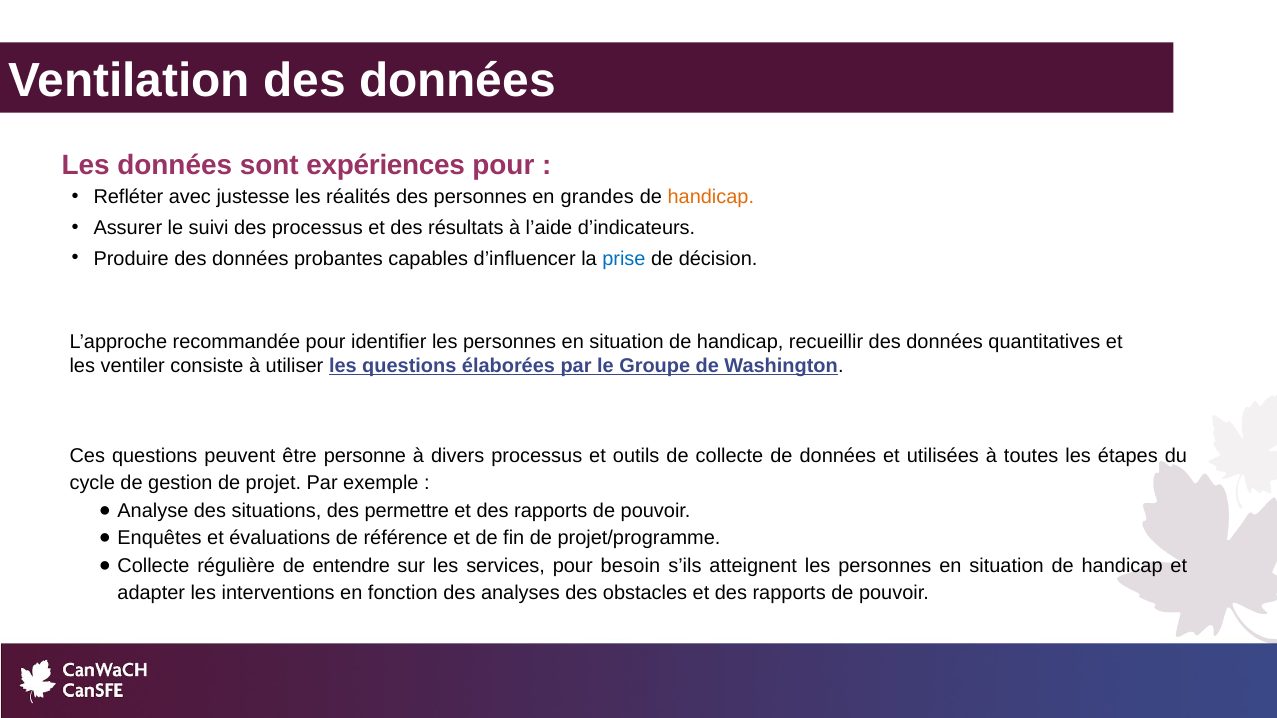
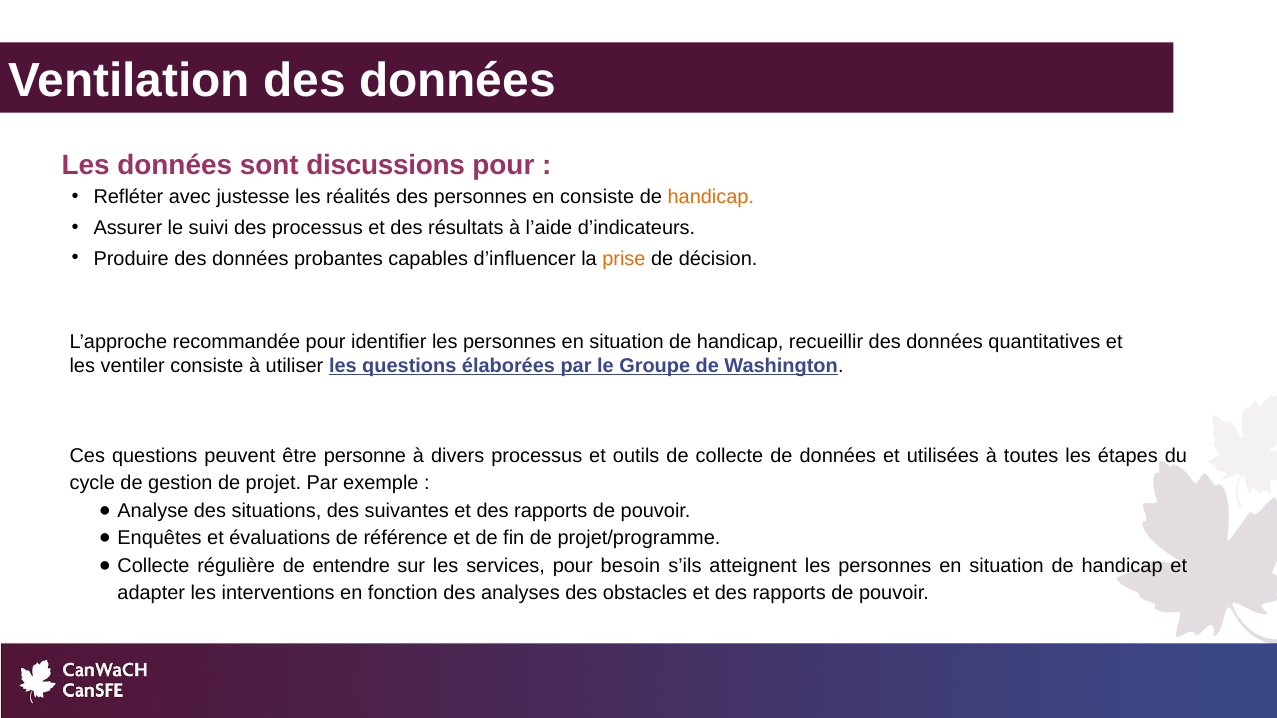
expériences: expériences -> discussions (386, 165)
en grandes: grandes -> consiste (597, 197)
prise colour: blue -> orange (624, 259)
permettre: permettre -> suivantes (407, 511)
